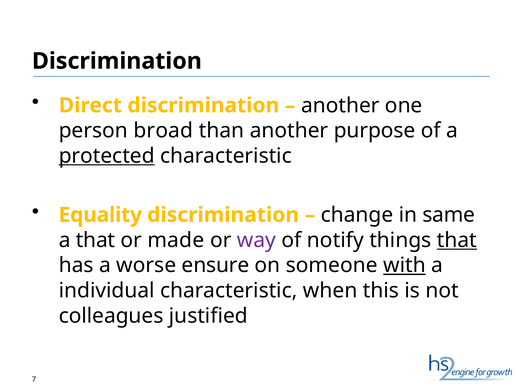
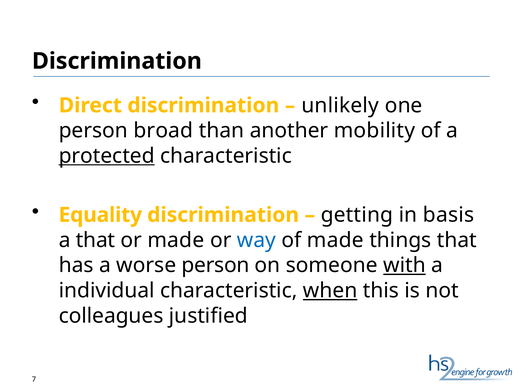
another: another -> unlikely (340, 106)
purpose: purpose -> mobility (374, 131)
change: change -> getting (357, 215)
same: same -> basis (449, 215)
way colour: purple -> blue (256, 240)
of notify: notify -> made (335, 240)
that underline: present -> none (457, 240)
worse ensure: ensure -> person (216, 266)
when underline: none -> present (330, 291)
